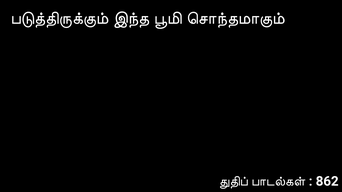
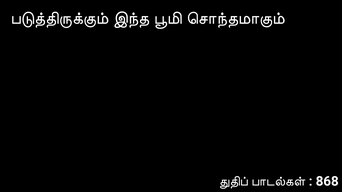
862: 862 -> 868 (327, 182)
